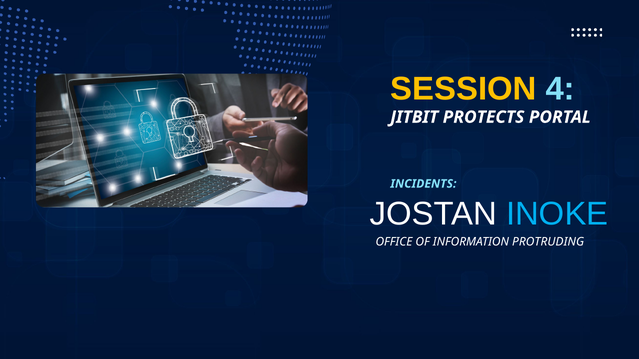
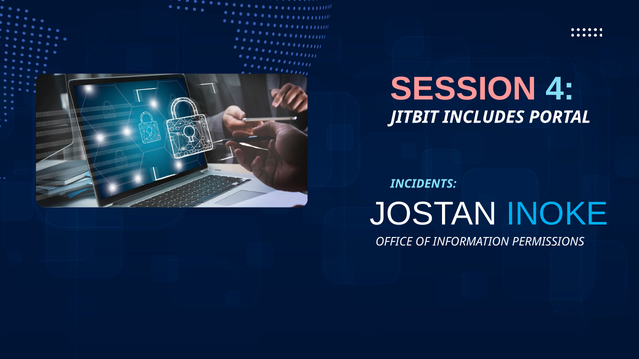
SESSION colour: yellow -> pink (463, 89)
PROTECTS: PROTECTS -> INCLUDES (484, 117)
PROTRUDING: PROTRUDING -> PERMISSIONS (548, 242)
